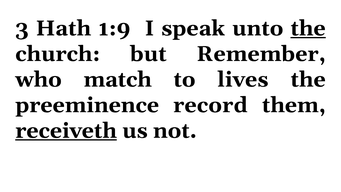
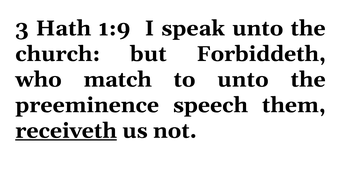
the underline: present -> none (308, 28)
Remember: Remember -> Forbiddeth (261, 54)
to lives: lives -> unto (243, 79)
record: record -> speech (211, 105)
